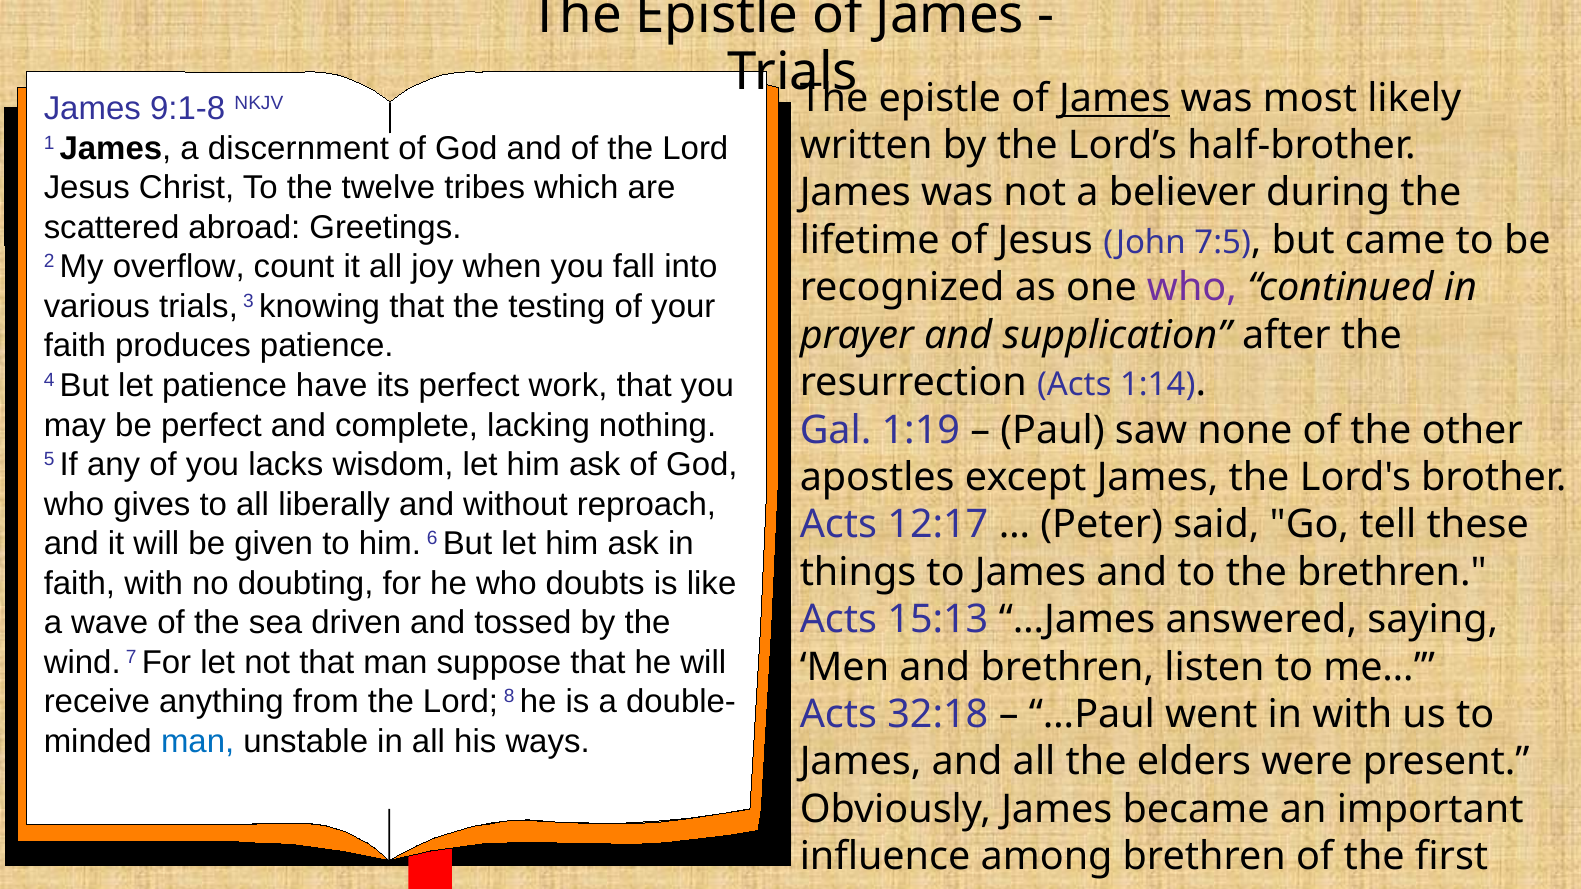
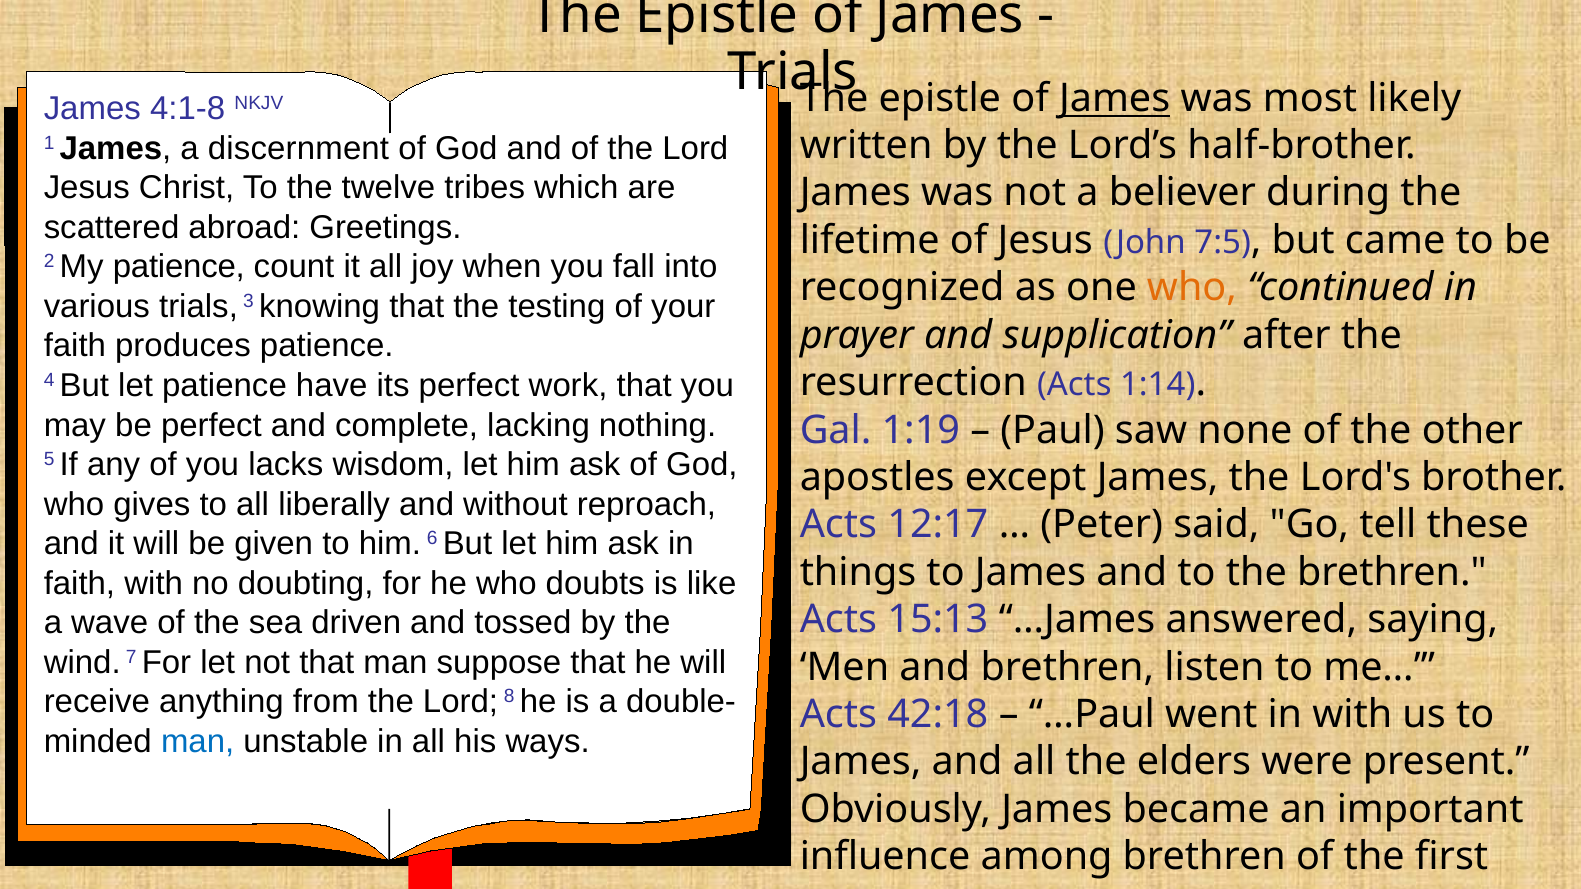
9:1-8: 9:1-8 -> 4:1-8 (188, 109)
My overflow: overflow -> patience (179, 267)
who colour: purple -> orange (1192, 288)
32:18: 32:18 -> 42:18 (938, 715)
